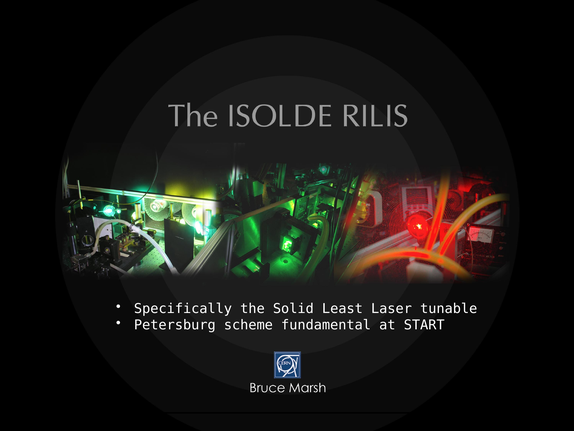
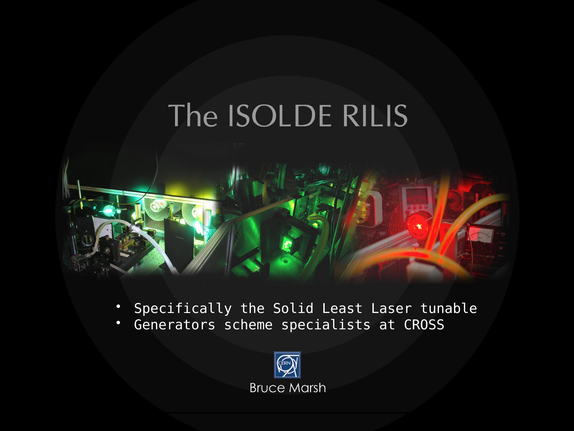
Petersburg: Petersburg -> Generators (175, 325)
fundamental: fundamental -> specialists (326, 325)
START: START -> CROSS (424, 325)
